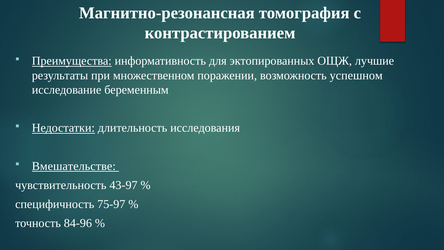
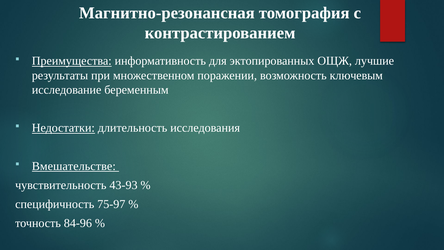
успешном: успешном -> ключевым (356, 75)
43-97: 43-97 -> 43-93 (123, 185)
